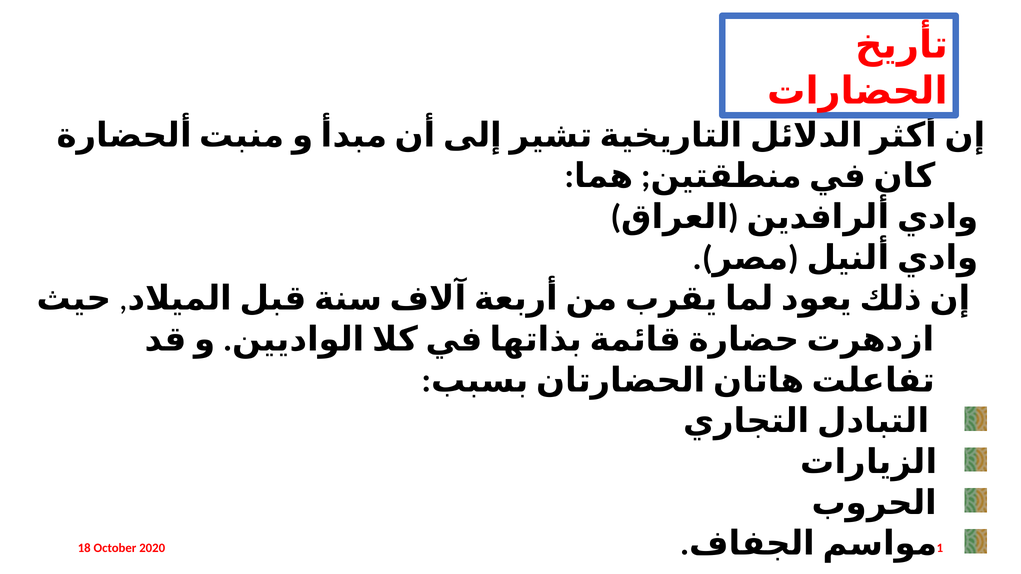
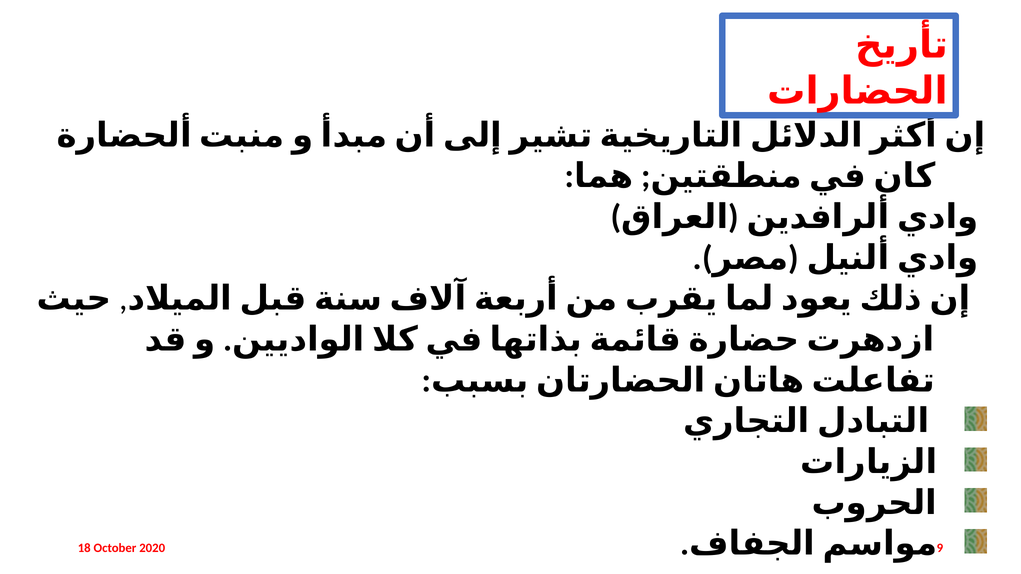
1: 1 -> 9 (940, 548)
